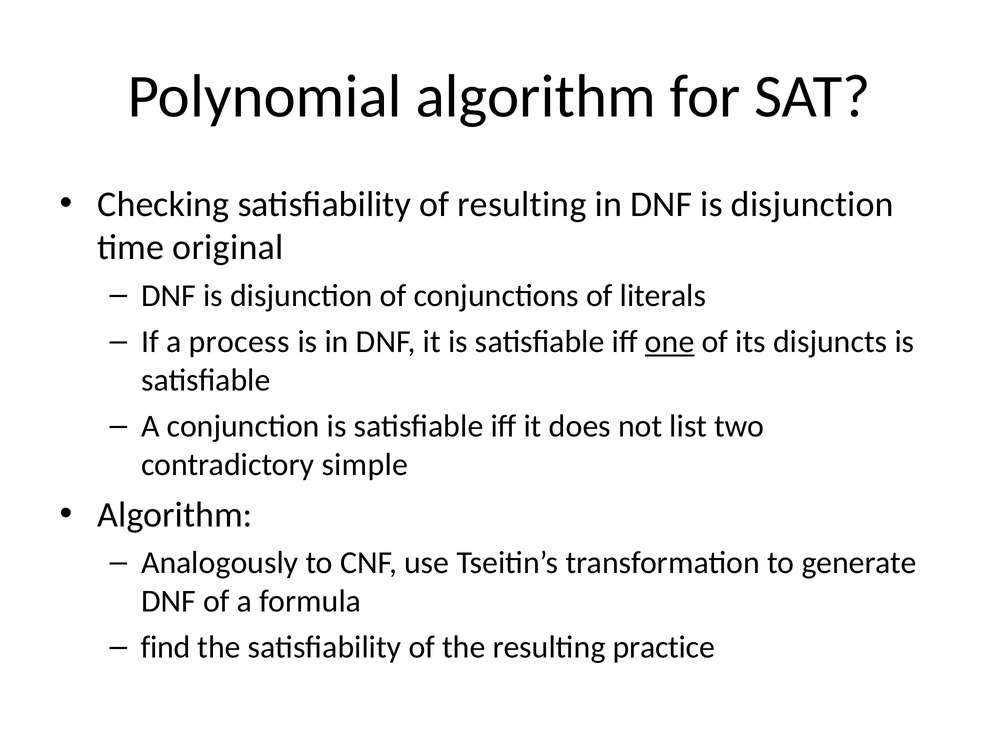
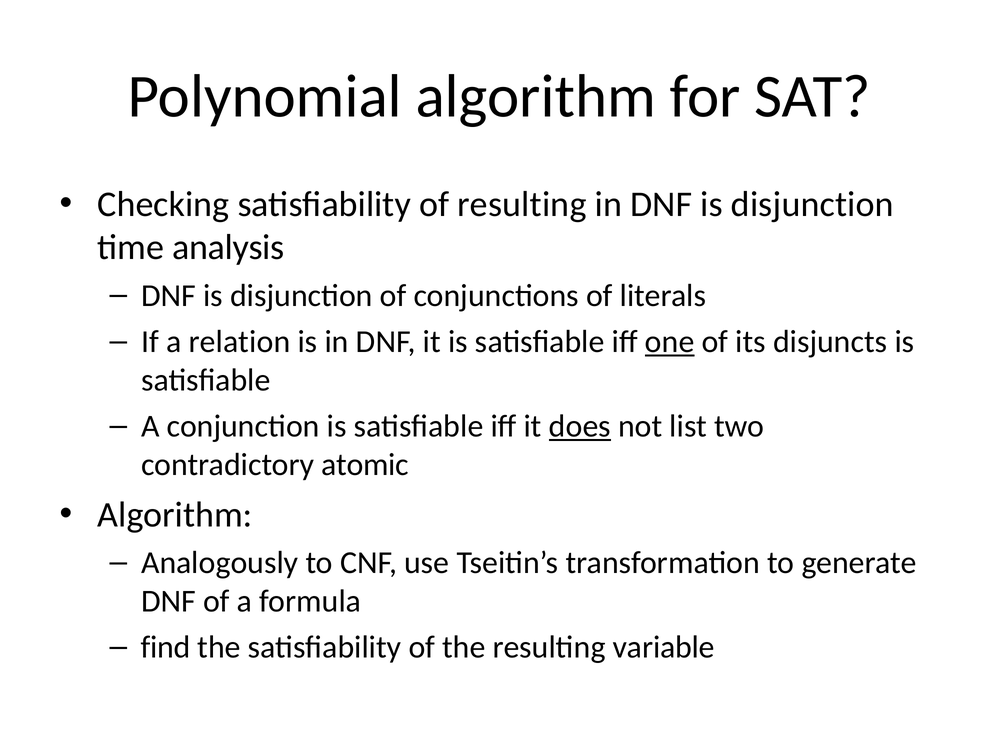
original: original -> analysis (228, 247)
process: process -> relation (239, 342)
does underline: none -> present (580, 426)
simple: simple -> atomic (365, 464)
practice: practice -> variable (664, 647)
